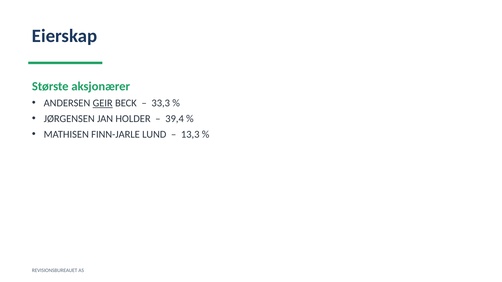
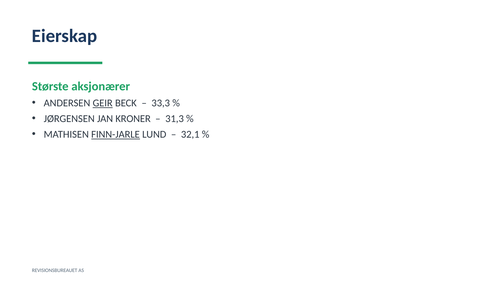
HOLDER: HOLDER -> KRONER (133, 119)
39,4: 39,4 -> 31,3 (175, 119)
FINN-JARLE underline: none -> present (116, 135)
13,3: 13,3 -> 32,1 (190, 135)
